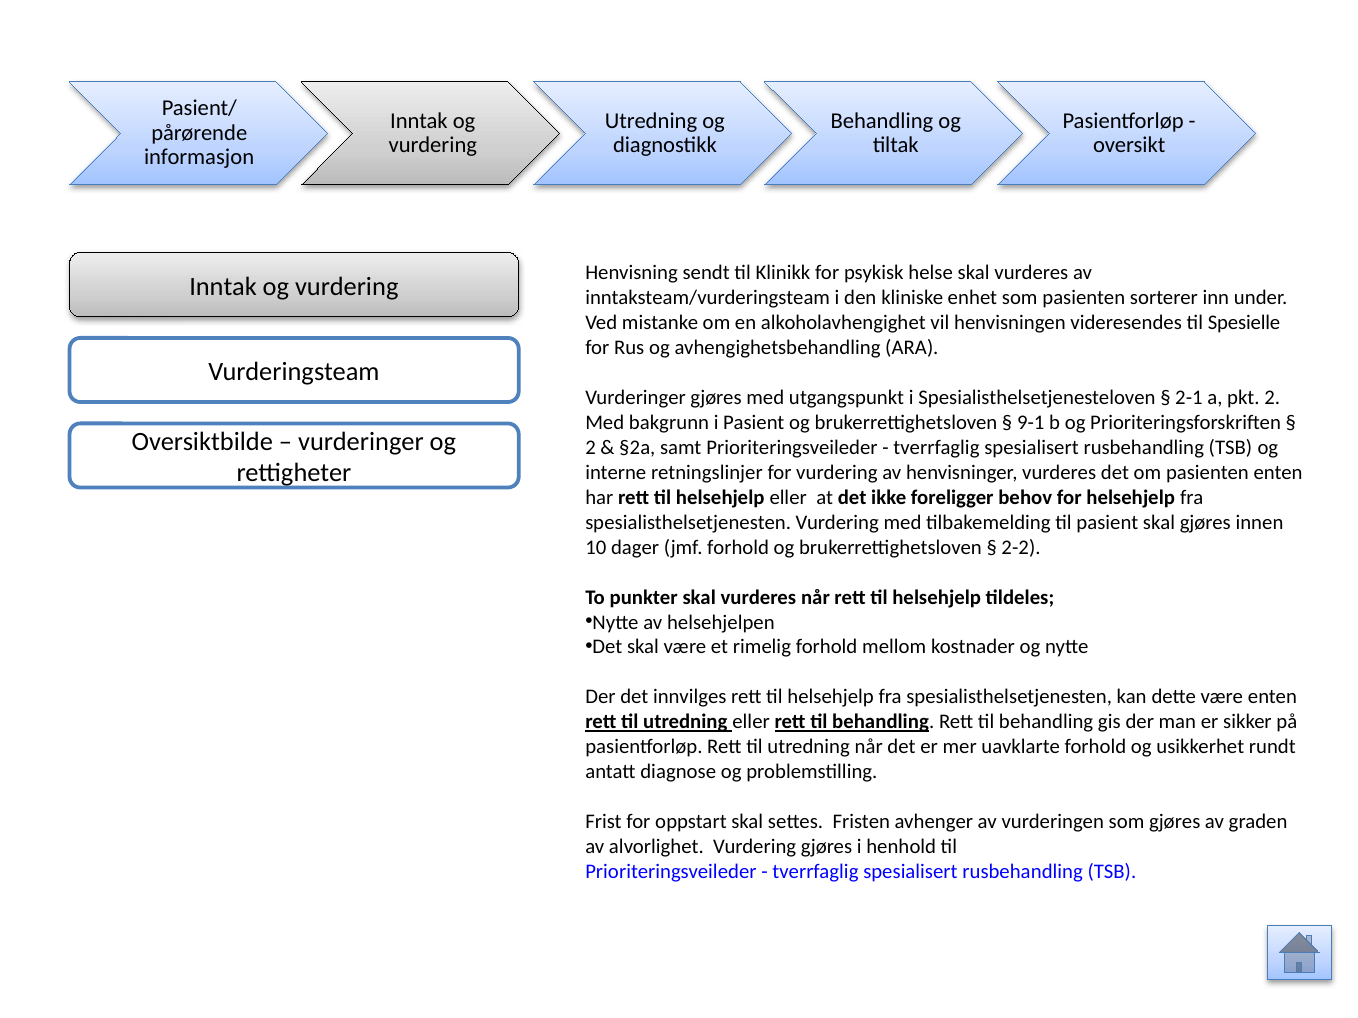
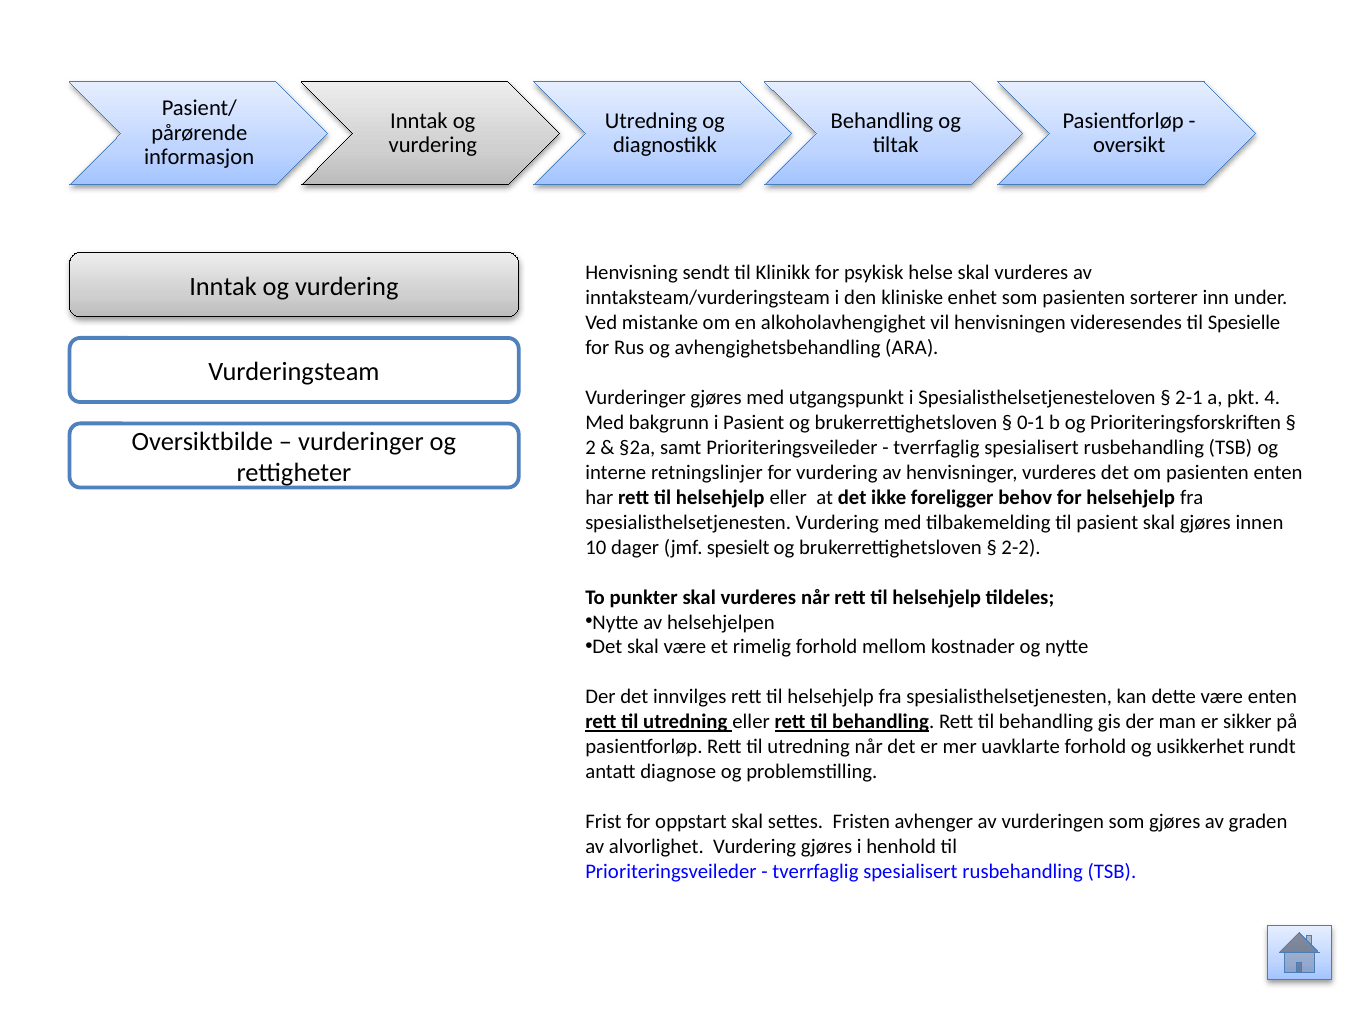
pkt 2: 2 -> 4 (1272, 398)
9-1: 9-1 -> 0-1 (1031, 423)
jmf forhold: forhold -> spesielt (738, 548)
